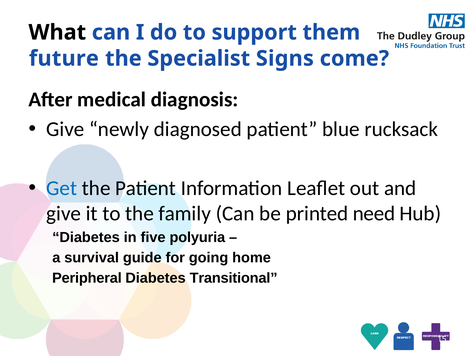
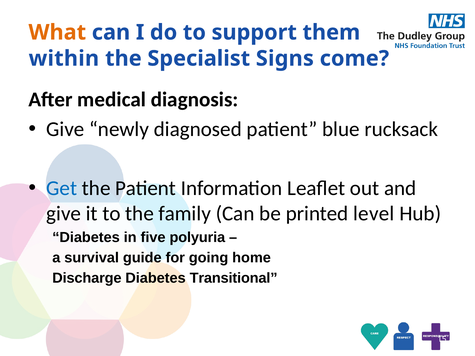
What colour: black -> orange (57, 32)
future: future -> within (64, 59)
need: need -> level (374, 214)
Peripheral: Peripheral -> Discharge (87, 278)
